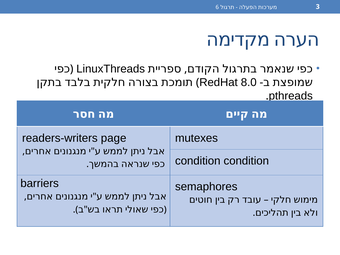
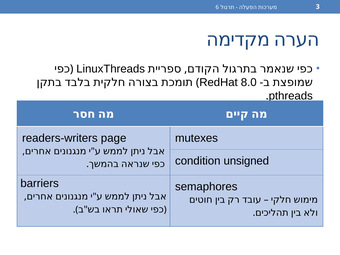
condition condition: condition -> unsigned (246, 161)
